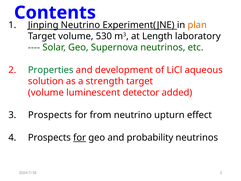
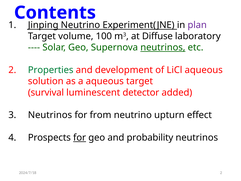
plan colour: orange -> purple (197, 25)
530: 530 -> 100 (104, 36)
Length: Length -> Diffuse (157, 36)
neutrinos underline: none -> present (163, 47)
a strength: strength -> aqueous (105, 81)
volume: volume -> survival (46, 92)
Prospects: Prospects -> Neutrinos (50, 115)
